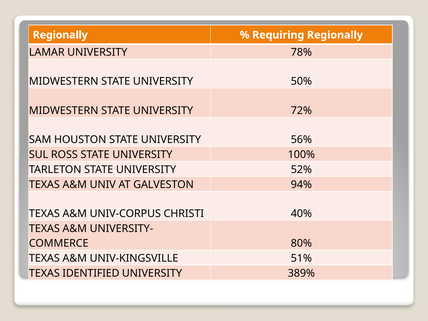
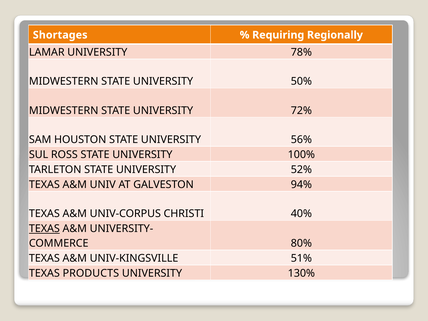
Regionally: Regionally -> Shortages (60, 35)
TEXAS underline: none -> present (44, 229)
IDENTIFIED: IDENTIFIED -> PRODUCTS (91, 273)
389%: 389% -> 130% (301, 273)
